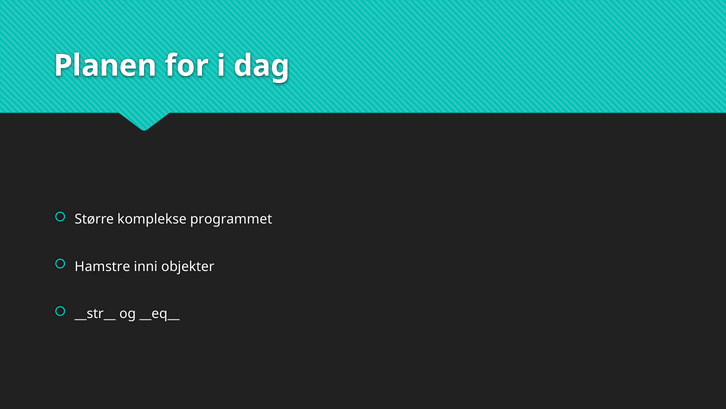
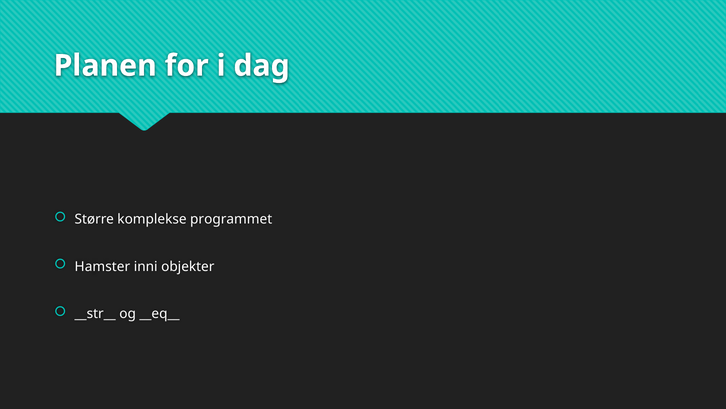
Hamstre: Hamstre -> Hamster (102, 266)
